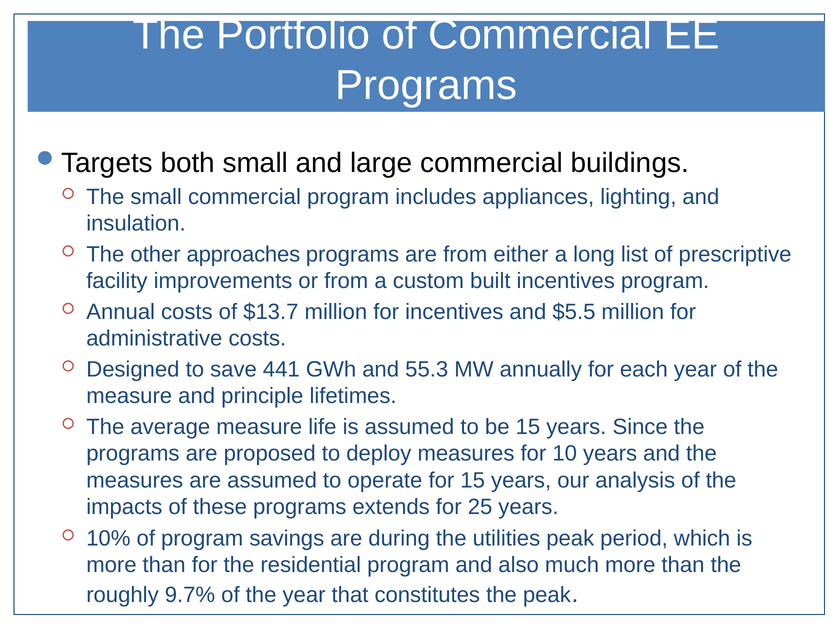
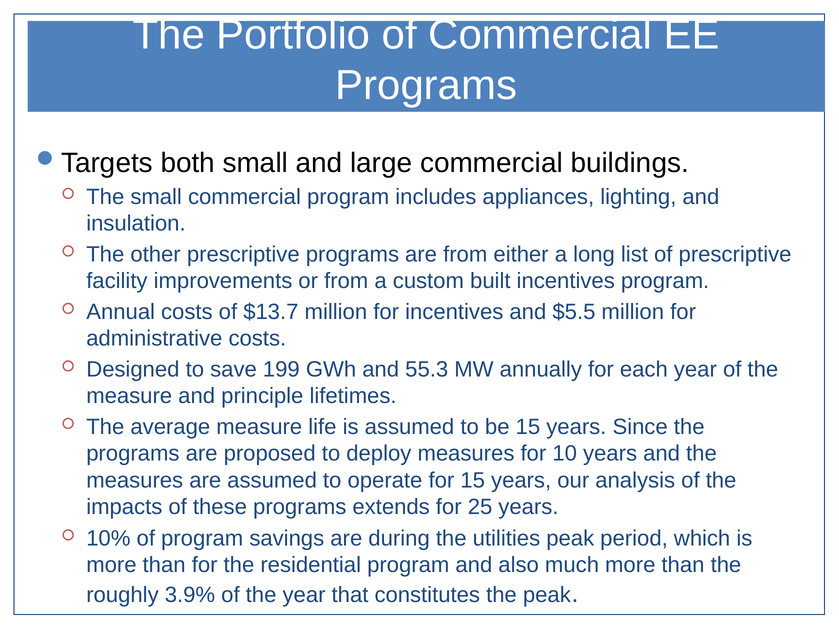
other approaches: approaches -> prescriptive (243, 255)
441: 441 -> 199 (281, 370)
9.7%: 9.7% -> 3.9% (190, 595)
